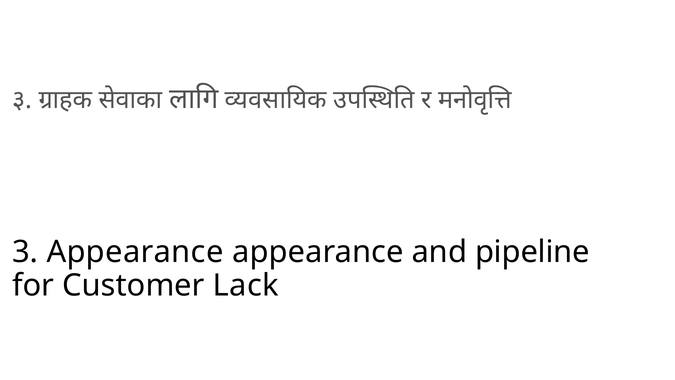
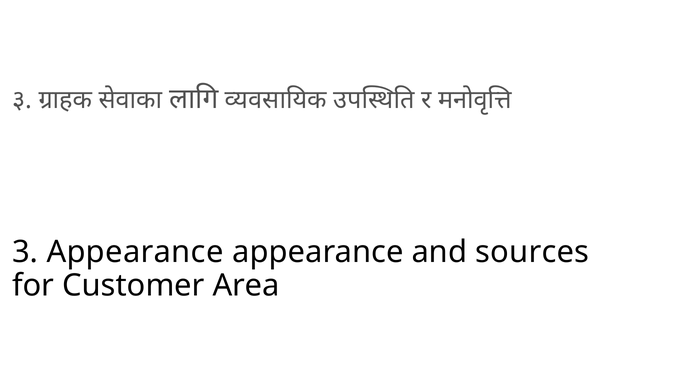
pipeline: pipeline -> sources (532, 252)
Lack: Lack -> Area (246, 285)
